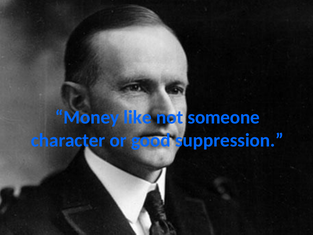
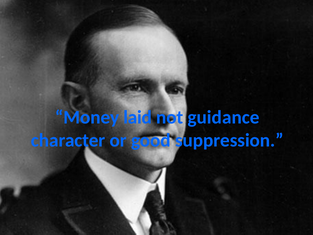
like: like -> laid (138, 117)
someone: someone -> guidance (224, 117)
